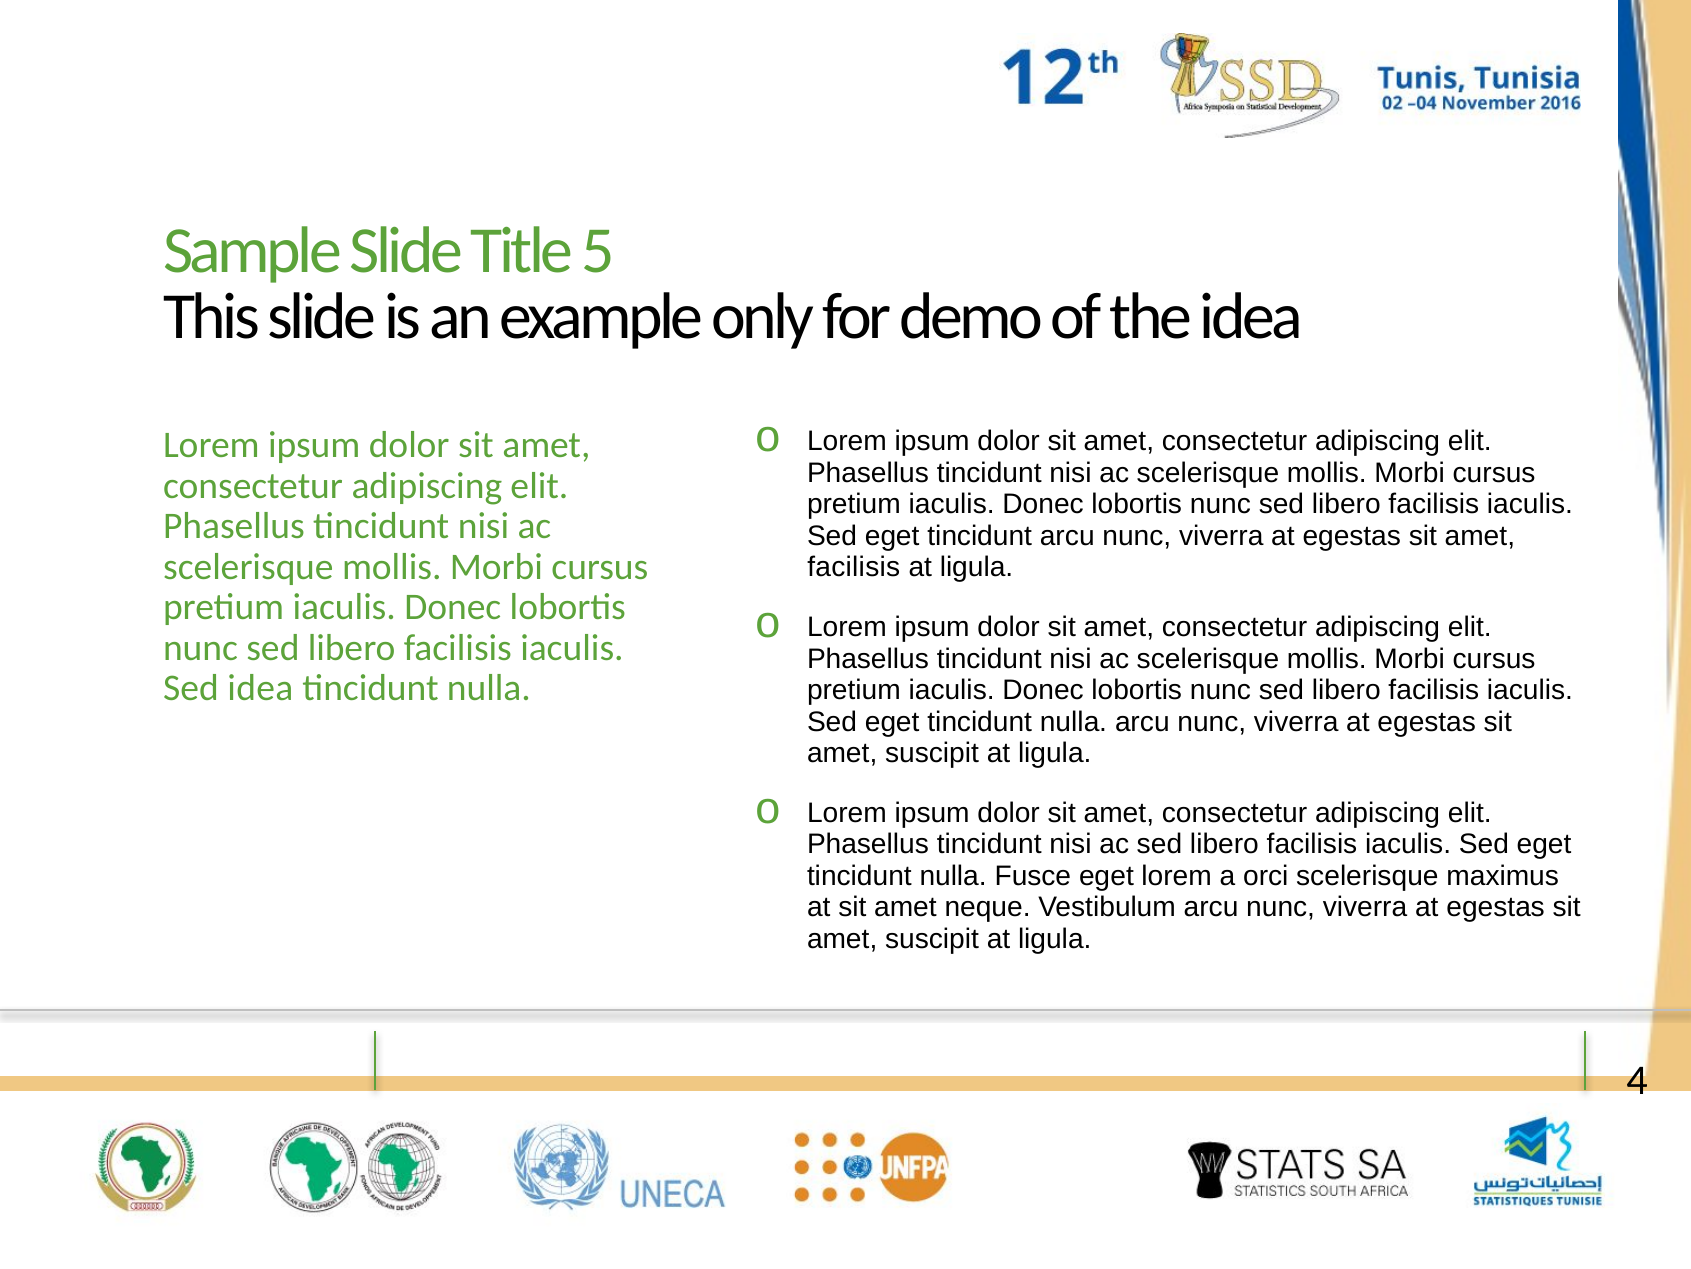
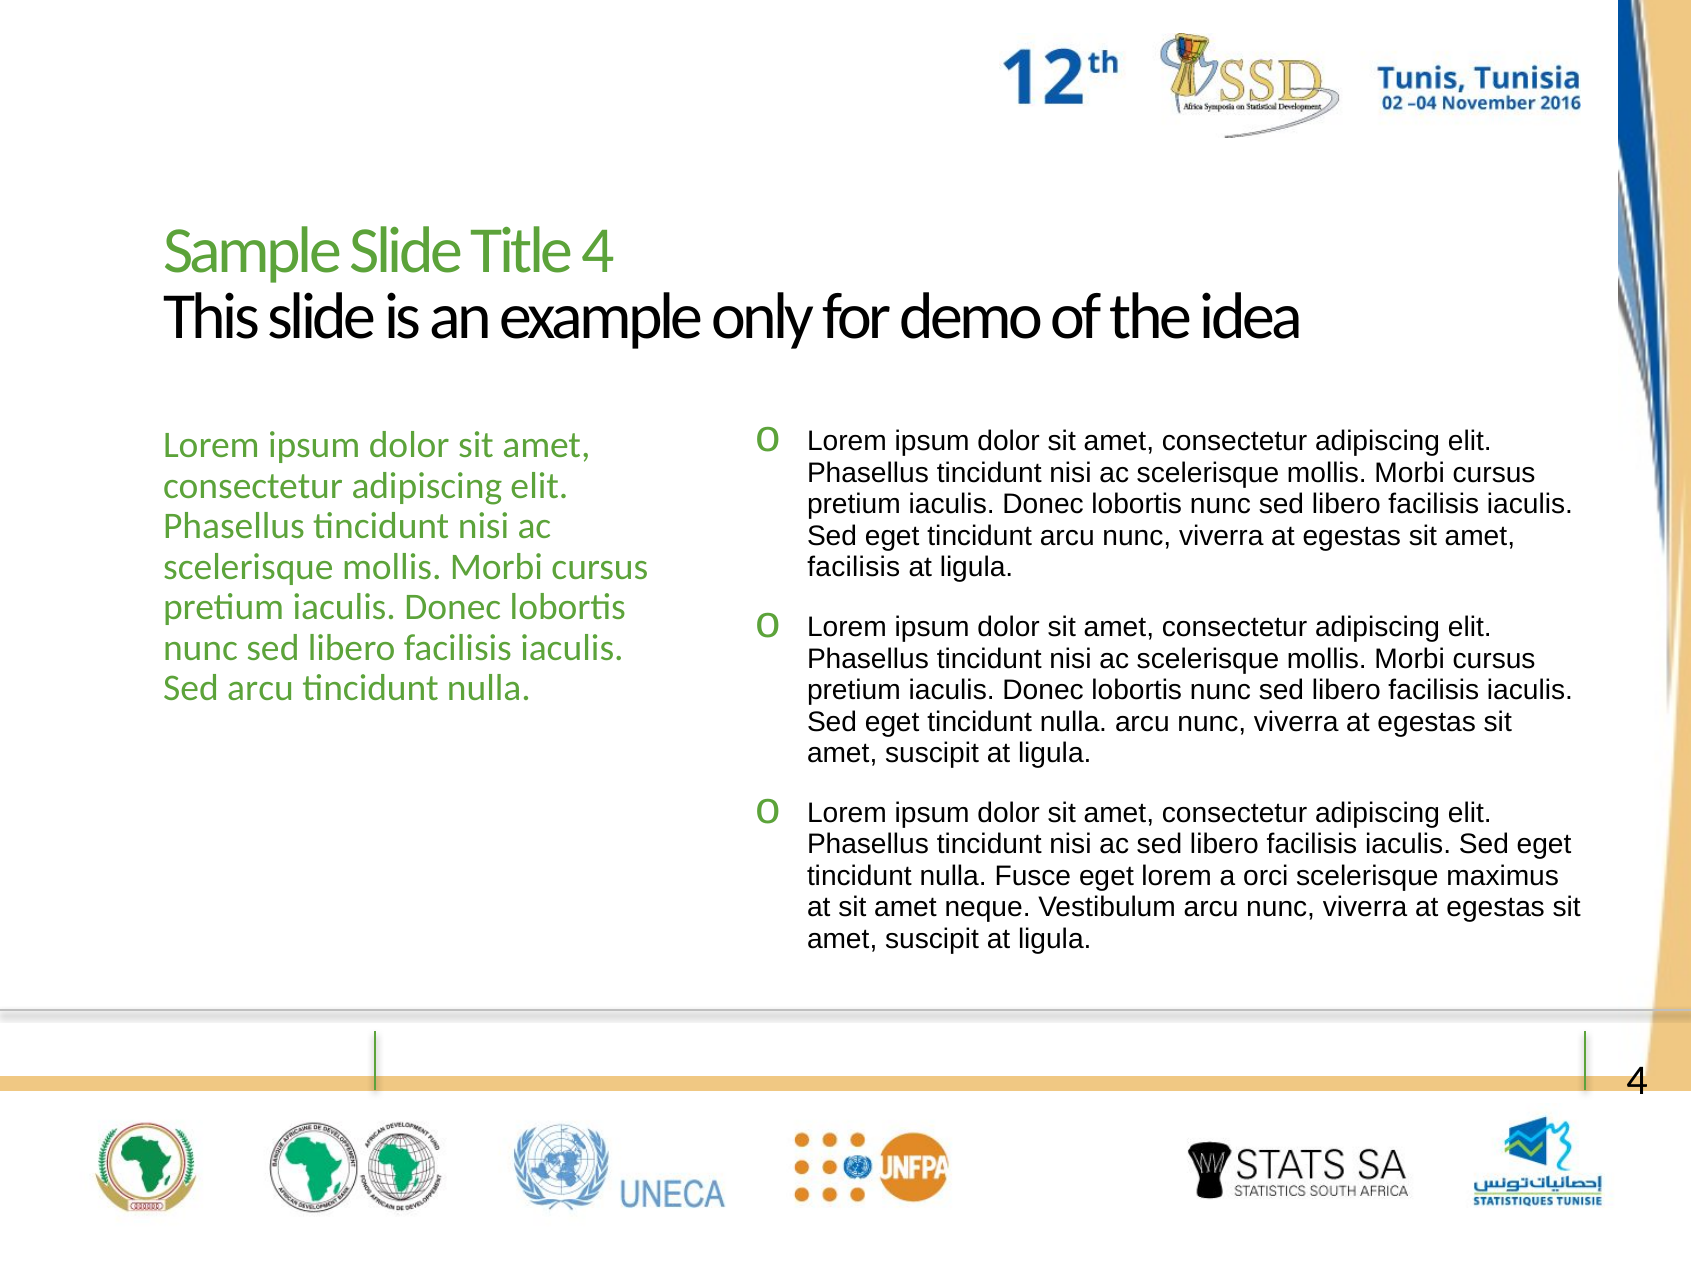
Title 5: 5 -> 4 (598, 250)
Sed idea: idea -> arcu (261, 688)
